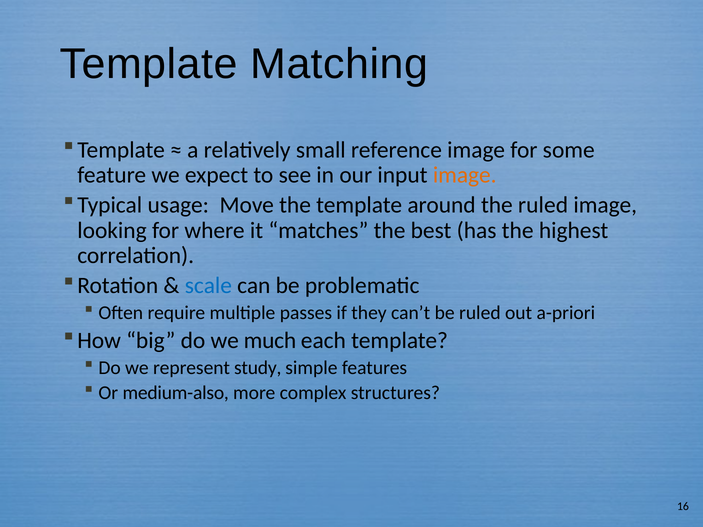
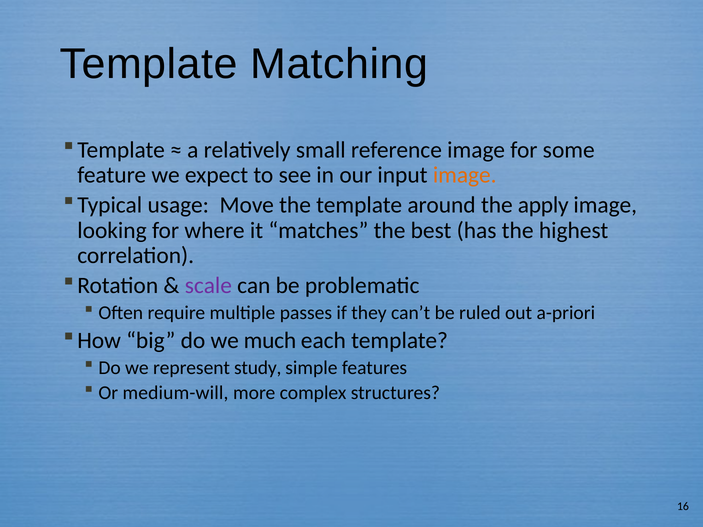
the ruled: ruled -> apply (543, 205)
scale colour: blue -> purple (208, 286)
medium-also: medium-also -> medium-will (176, 393)
